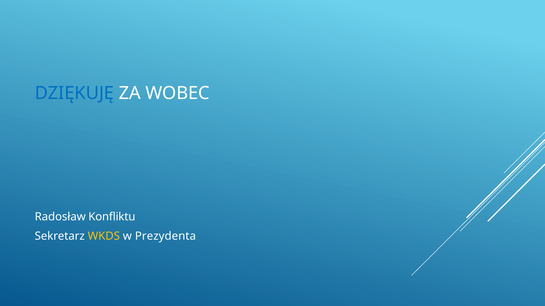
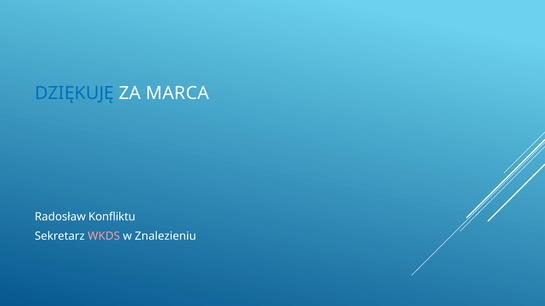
WOBEC: WOBEC -> MARCA (177, 93)
WKDS colour: yellow -> pink (104, 236)
Prezydenta: Prezydenta -> Znalezieniu (166, 236)
